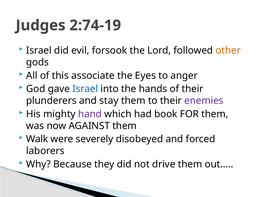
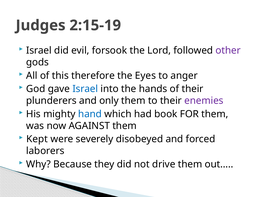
2:74-19: 2:74-19 -> 2:15-19 (95, 25)
other colour: orange -> purple (228, 50)
associate: associate -> therefore (93, 75)
stay: stay -> only (109, 100)
hand colour: purple -> blue (90, 114)
Walk: Walk -> Kept (37, 139)
